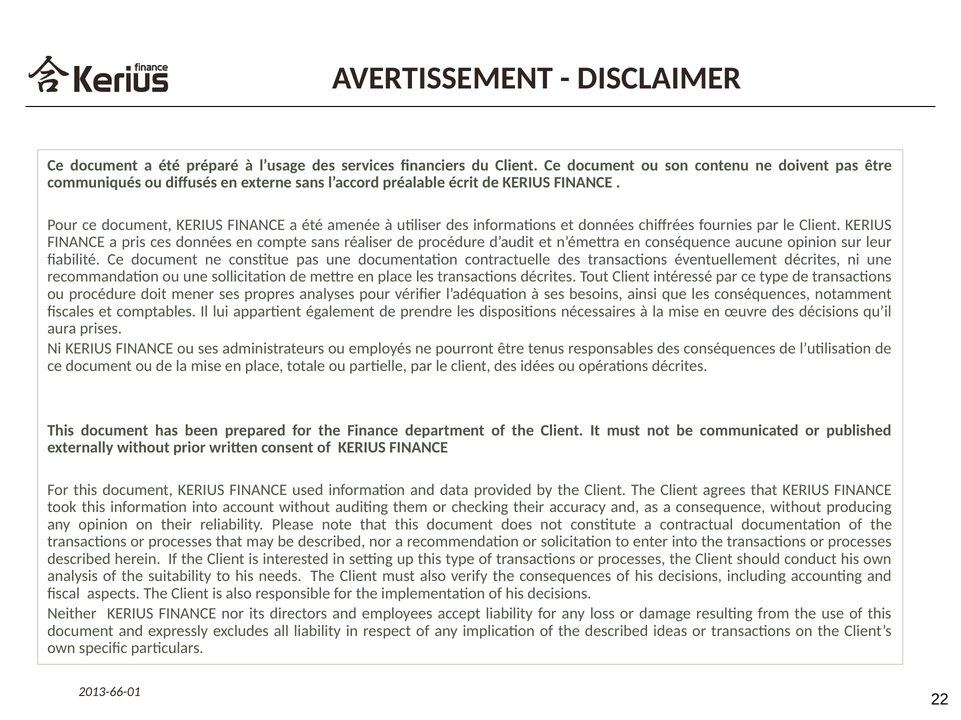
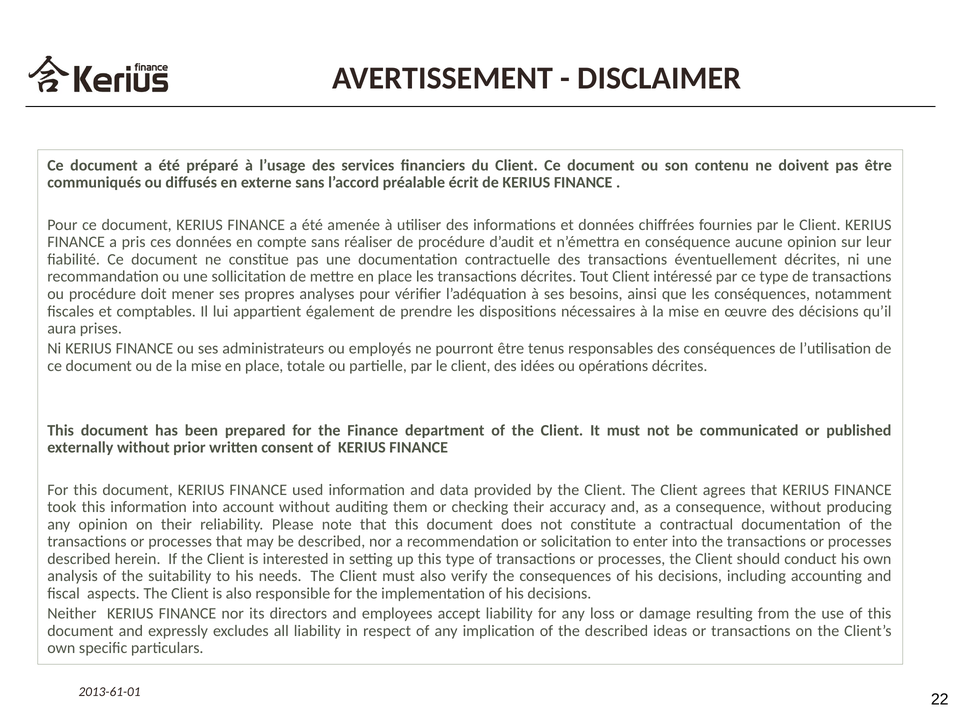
2013-66-01: 2013-66-01 -> 2013-61-01 (110, 693)
